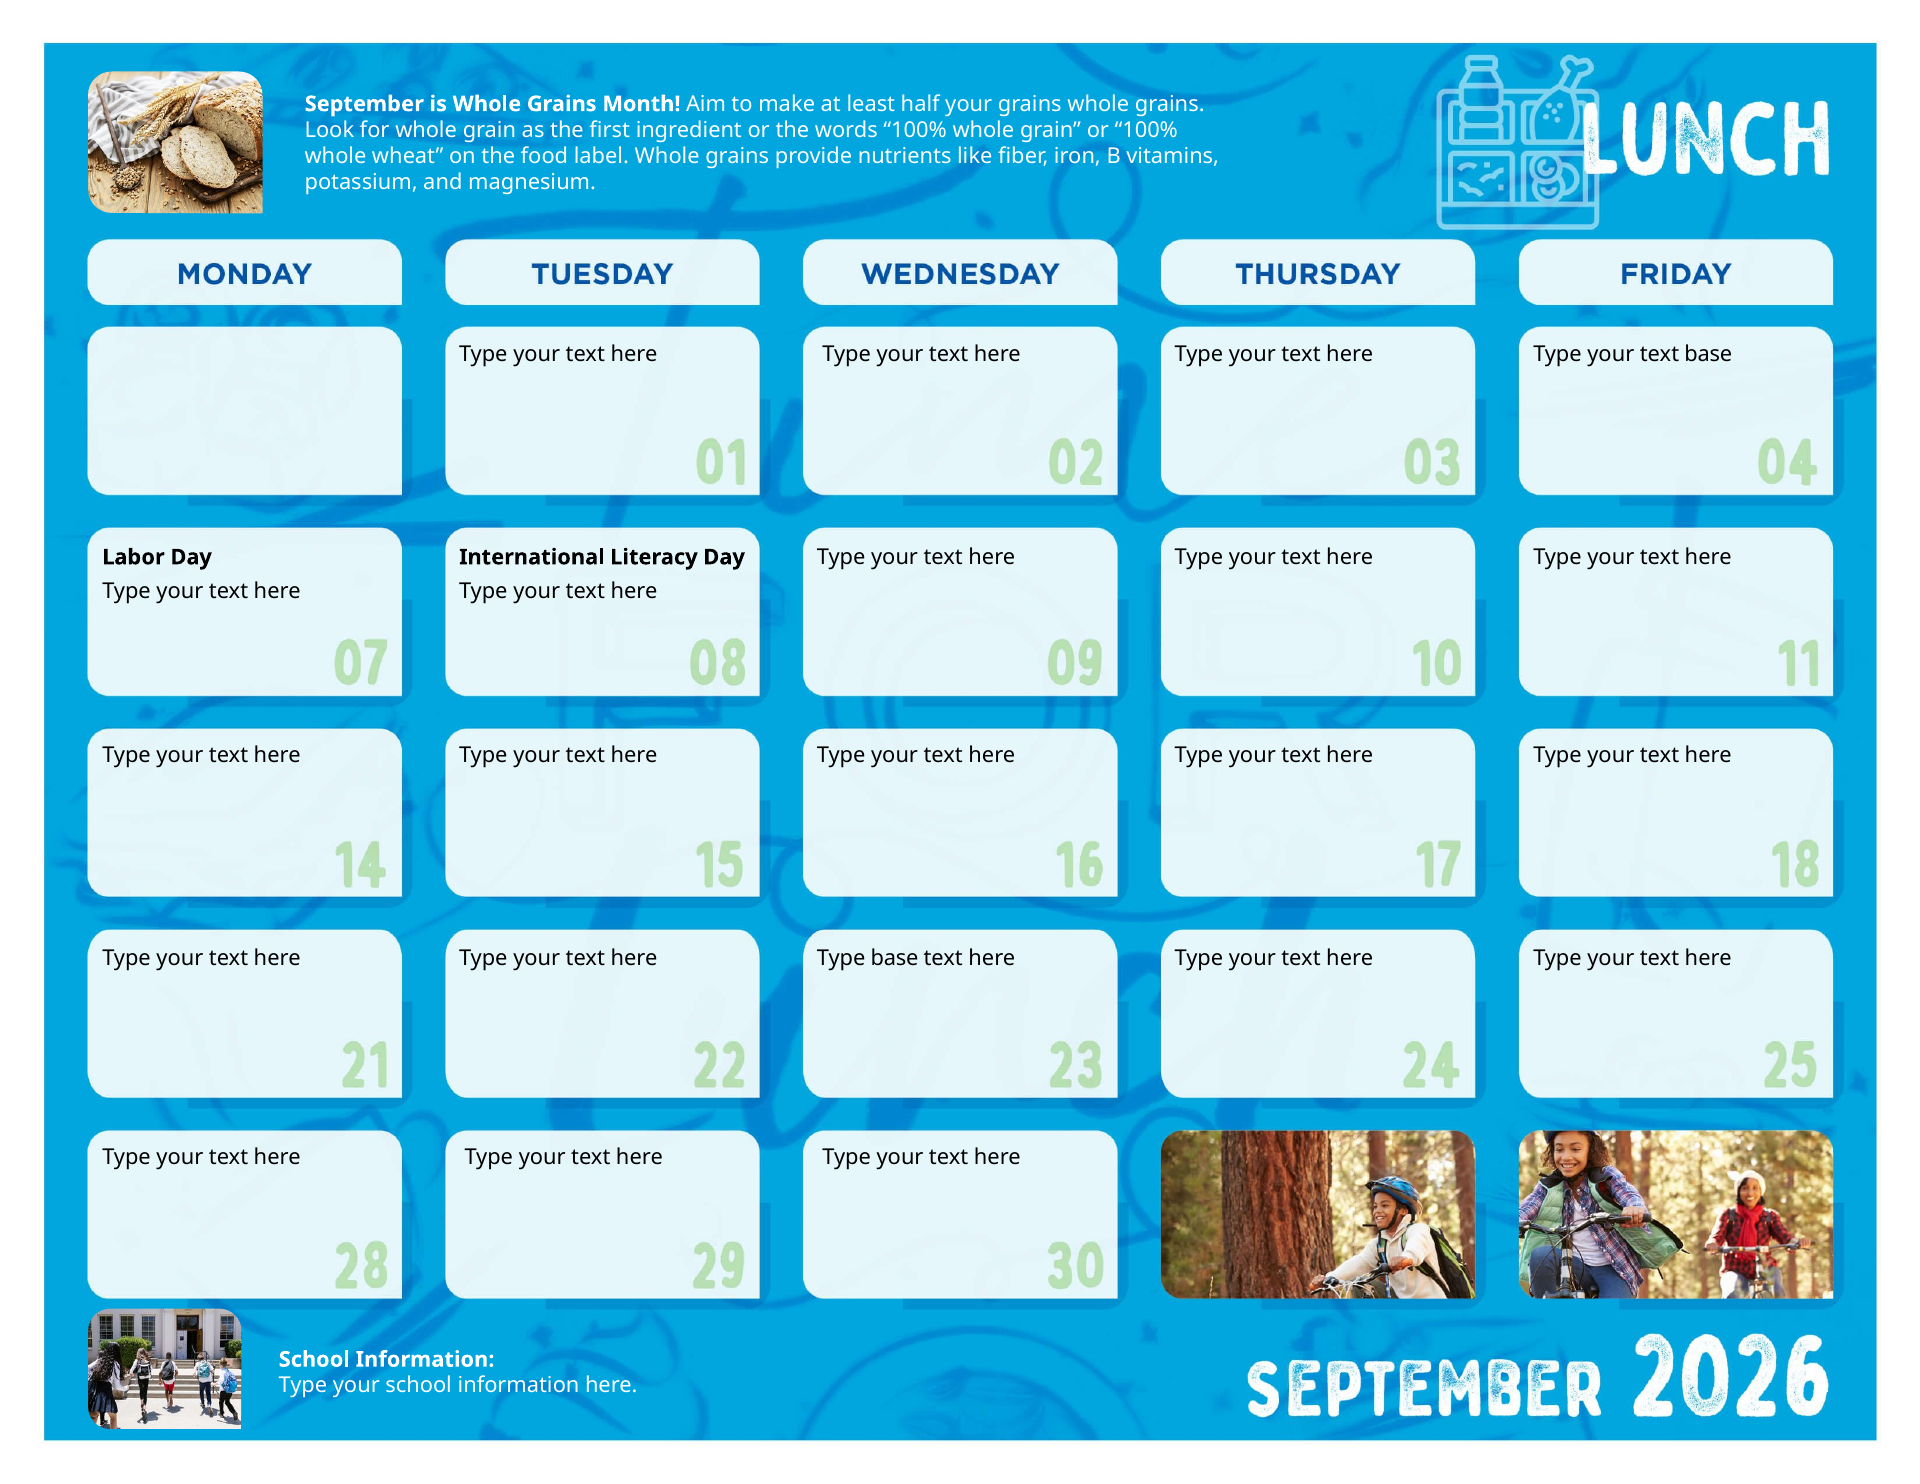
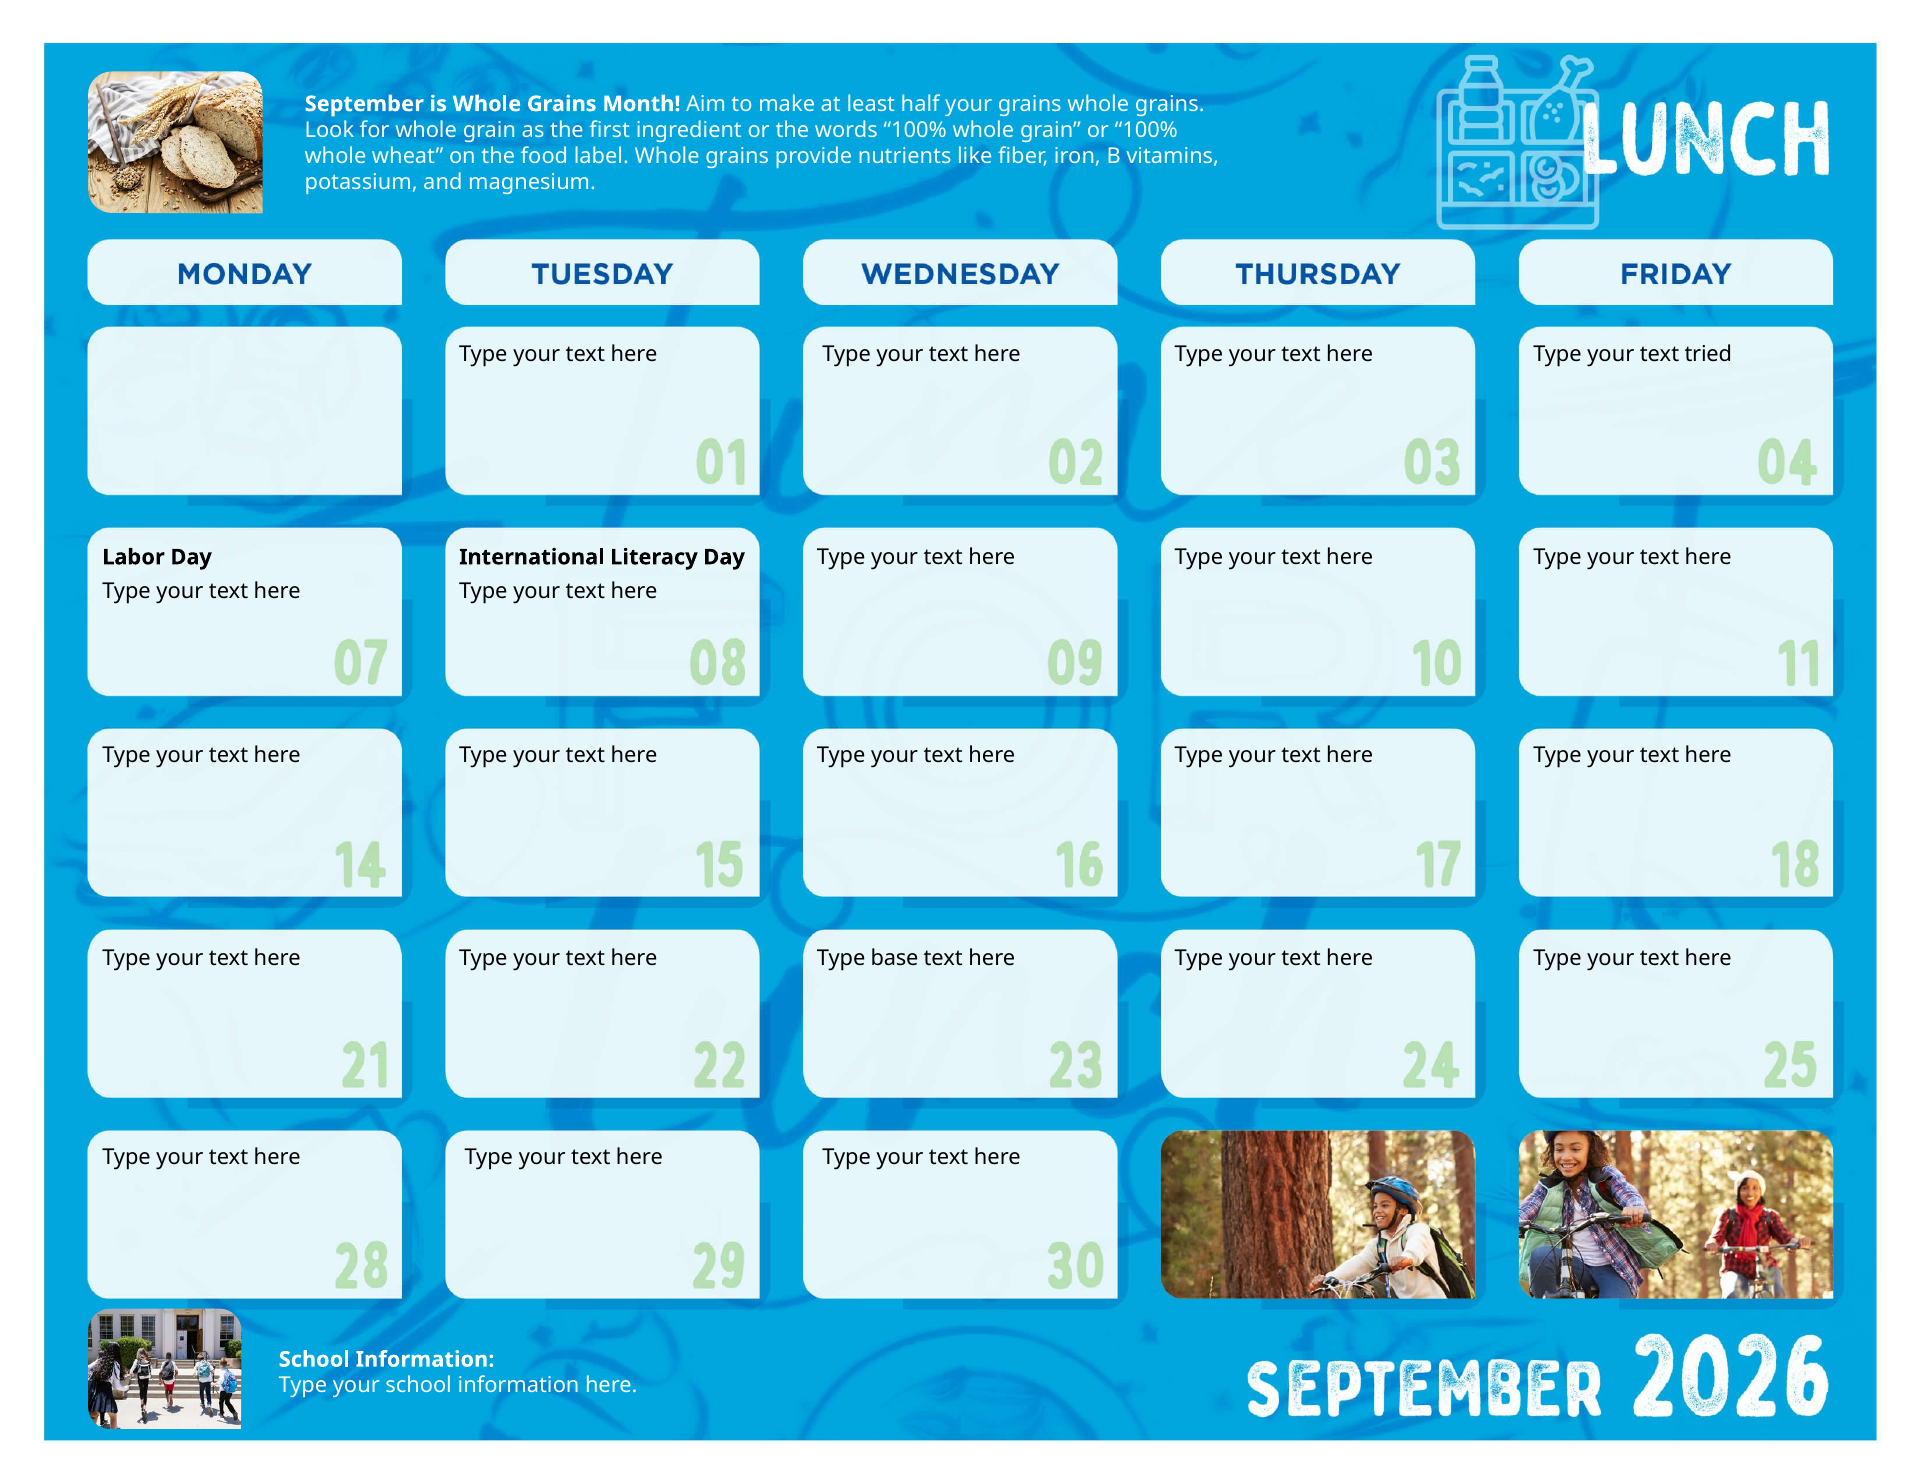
text base: base -> tried (1708, 355)
